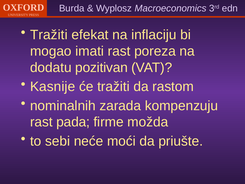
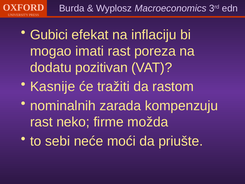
Tražiti: Tražiti -> Gubici (49, 35)
pada: pada -> neko (73, 122)
